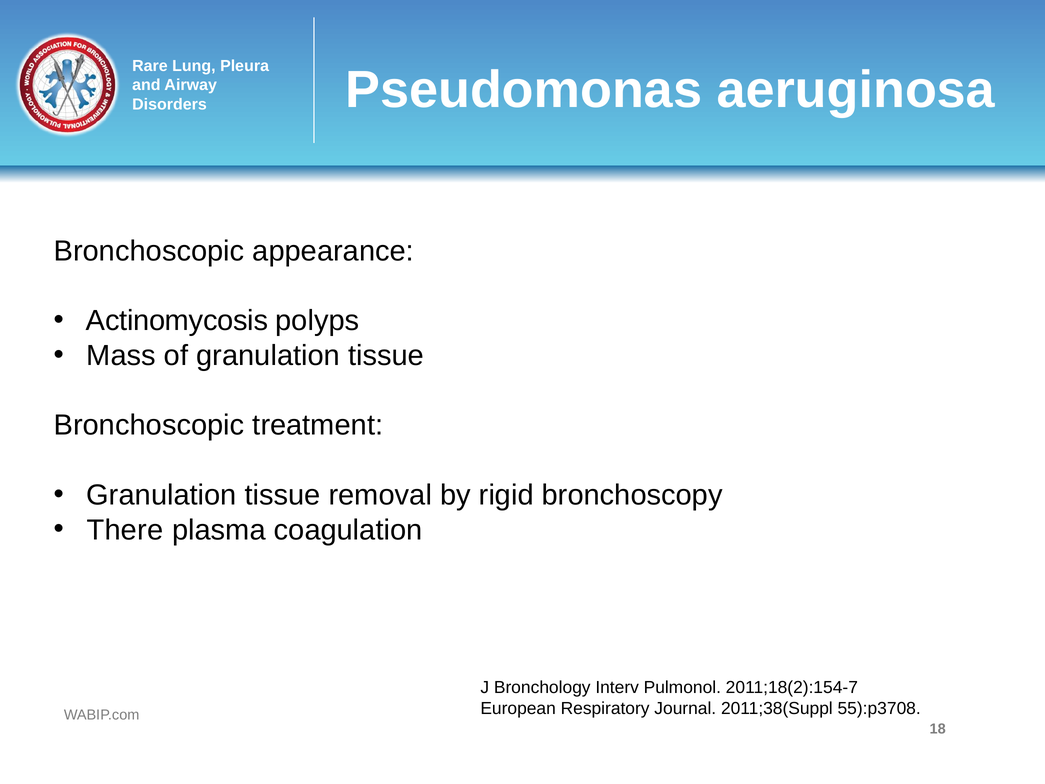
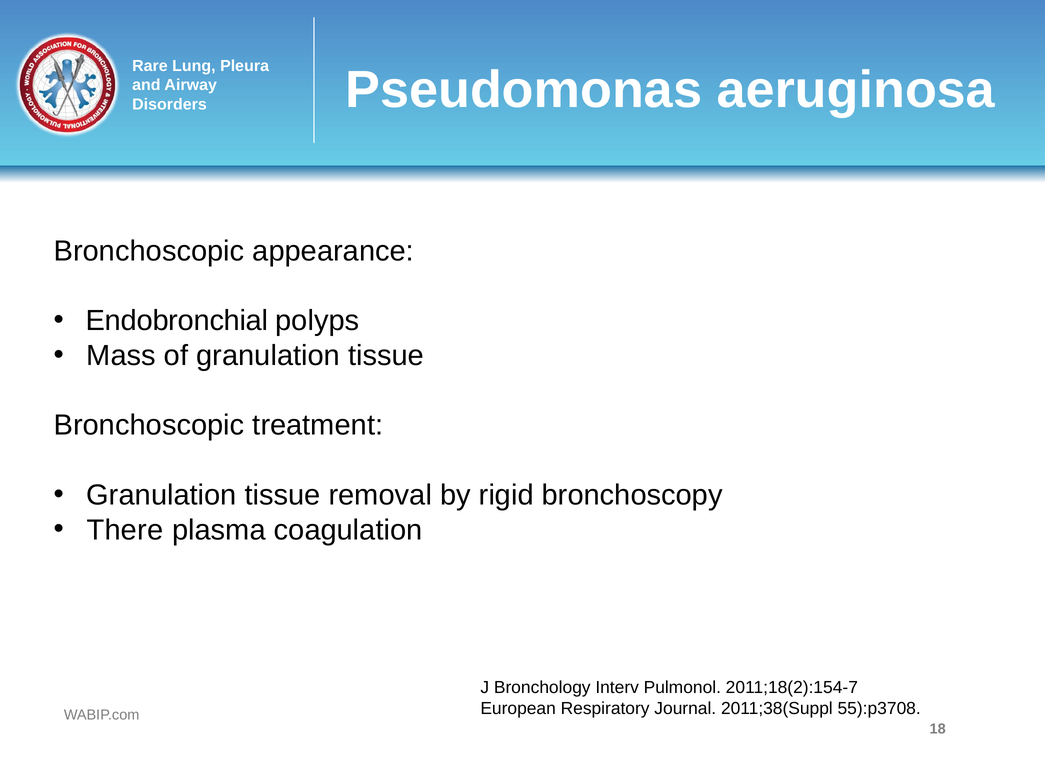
Actinomycosis: Actinomycosis -> Endobronchial (177, 321)
